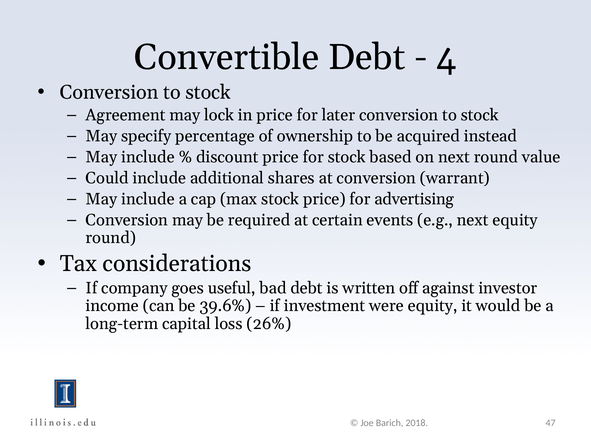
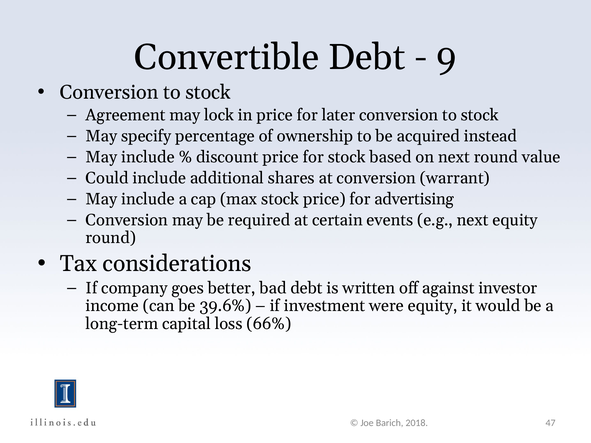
4: 4 -> 9 (446, 57)
useful: useful -> better (232, 288)
26%: 26% -> 66% (269, 324)
